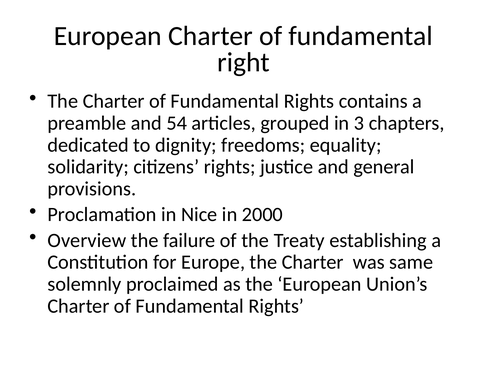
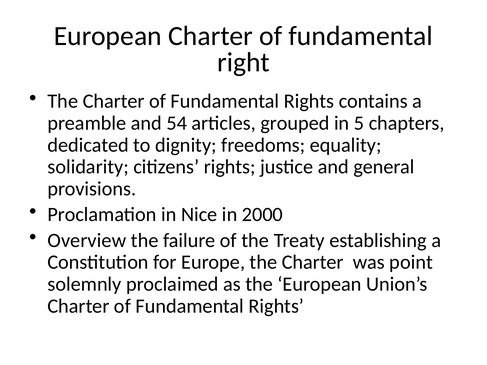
3: 3 -> 5 (359, 123)
same: same -> point (411, 262)
